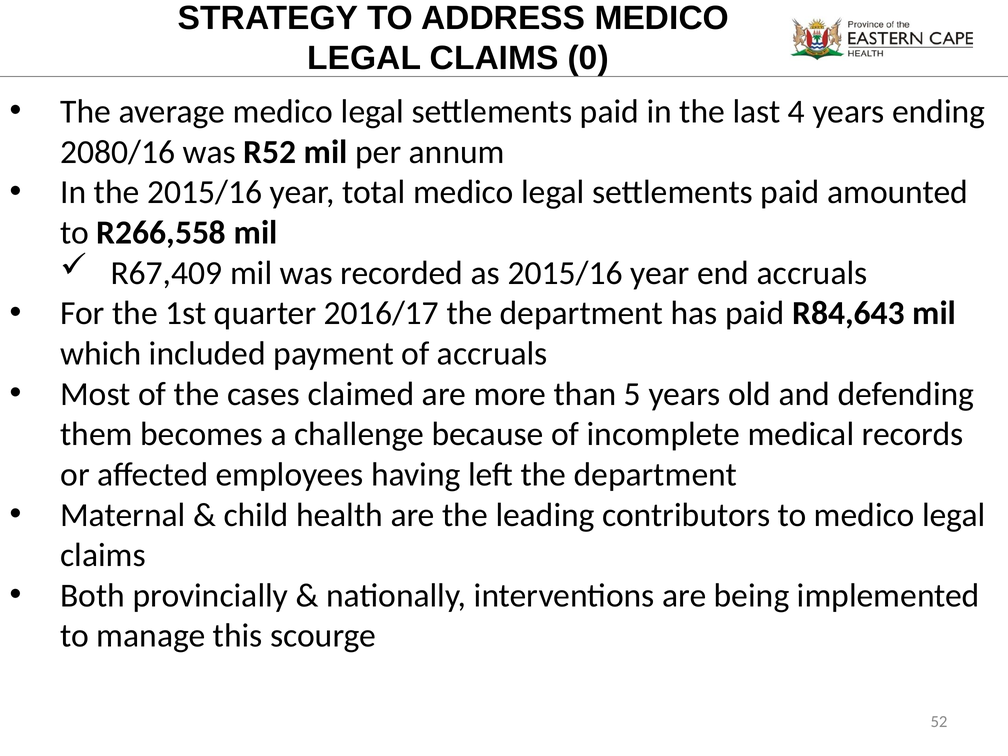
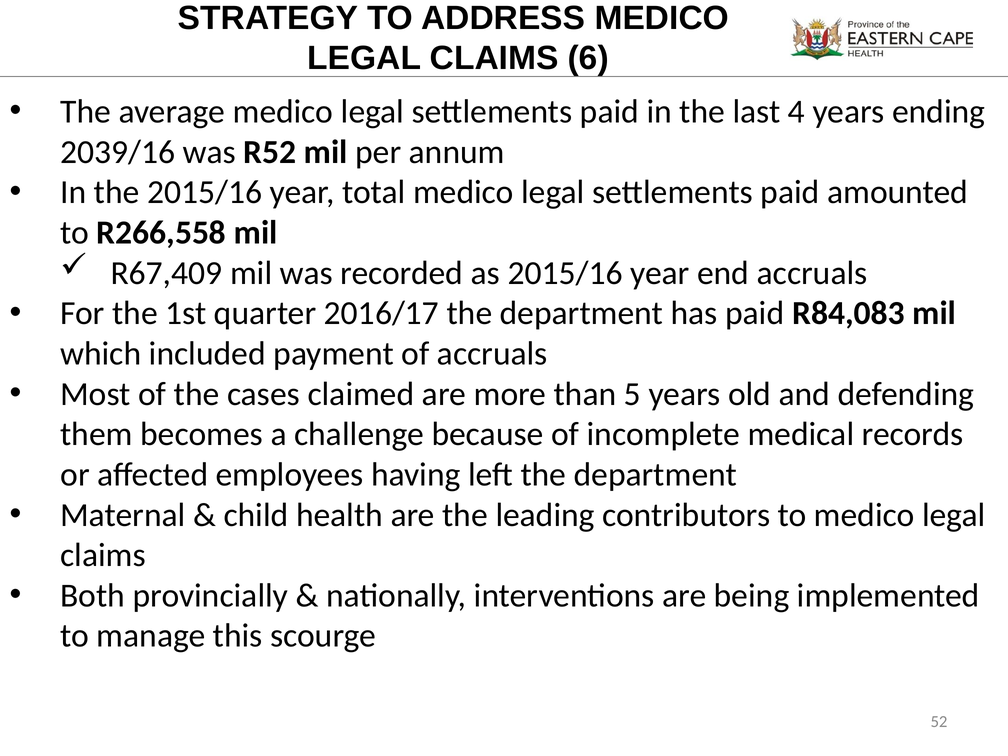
0: 0 -> 6 (588, 58)
2080/16: 2080/16 -> 2039/16 (118, 152)
R84,643: R84,643 -> R84,083 (848, 313)
